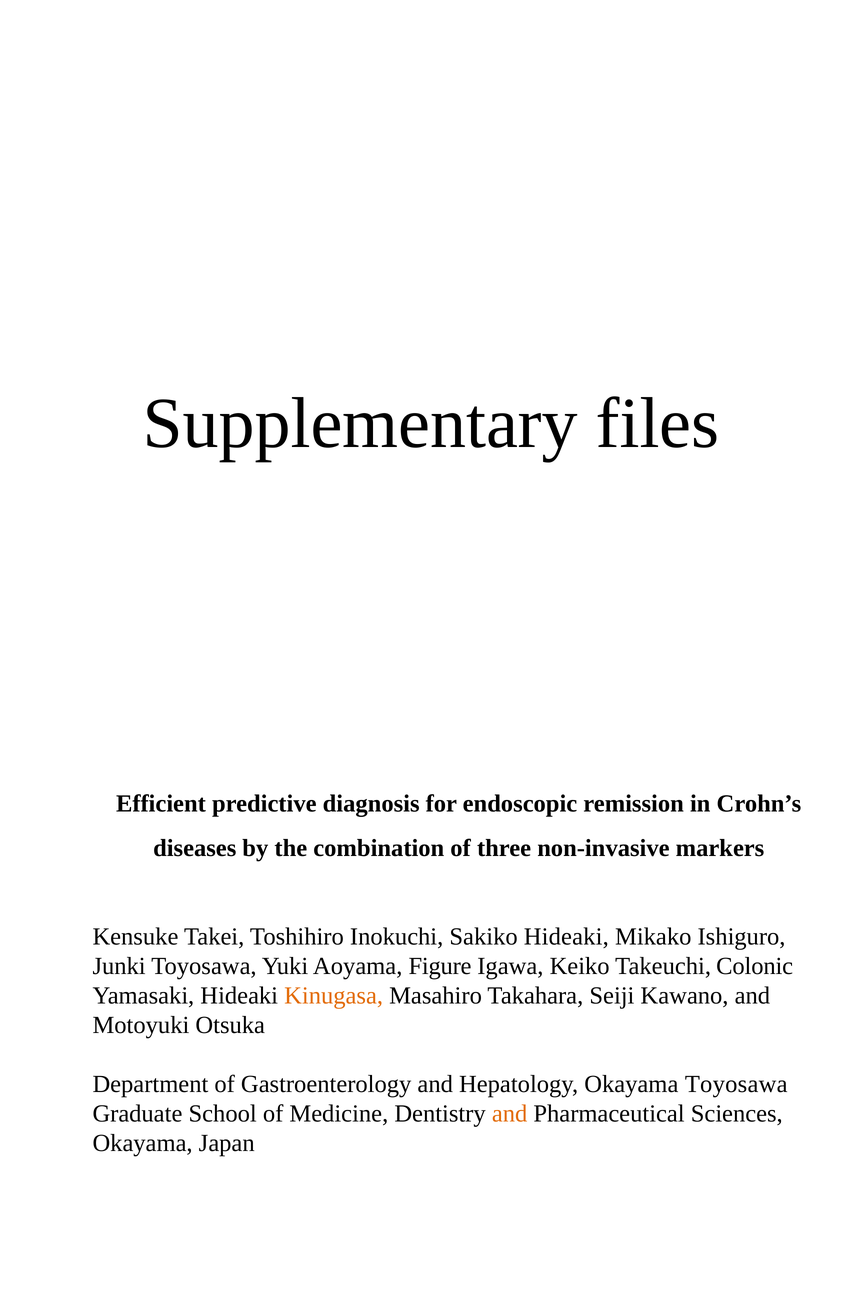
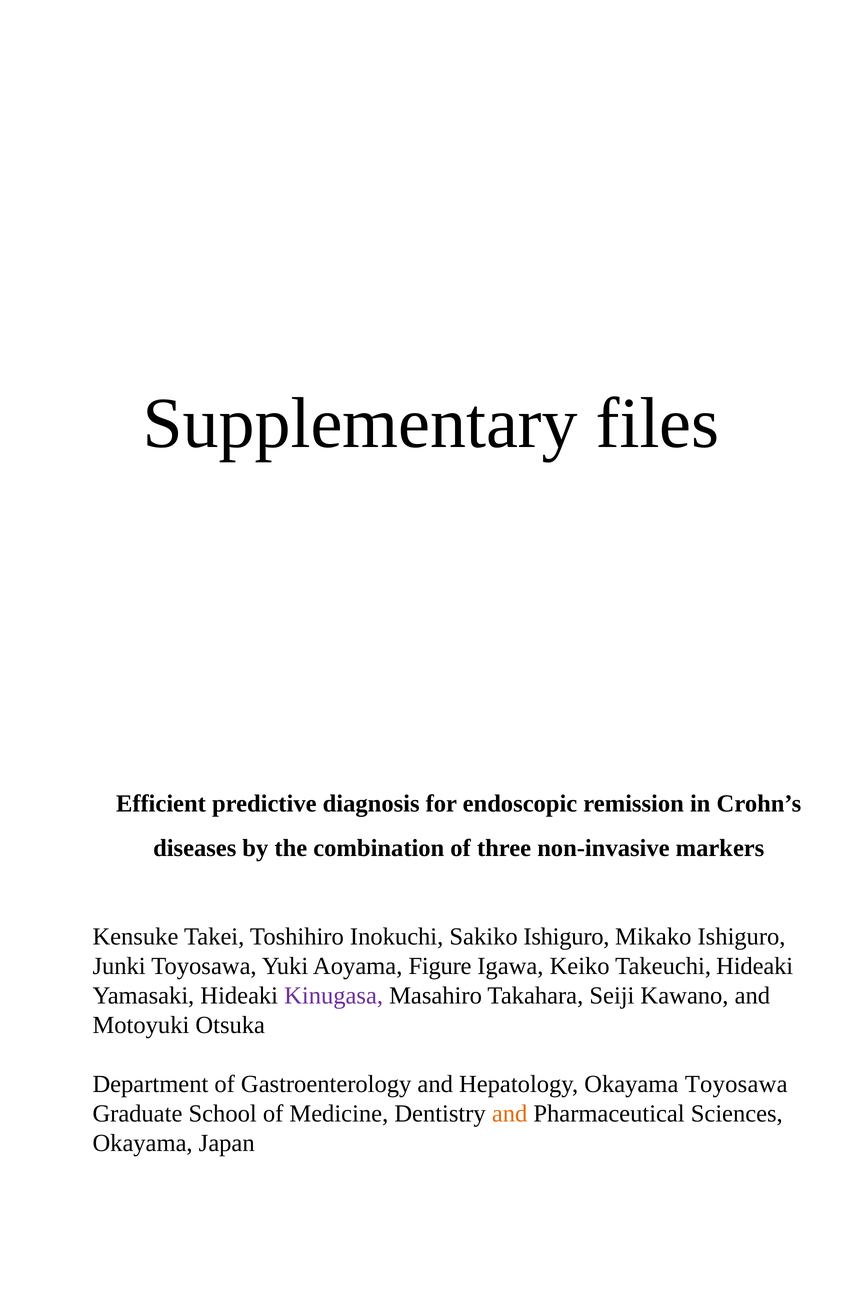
Sakiko Hideaki: Hideaki -> Ishiguro (566, 936)
Takeuchi Colonic: Colonic -> Hideaki (755, 966)
Kinugasa colour: orange -> purple (334, 995)
